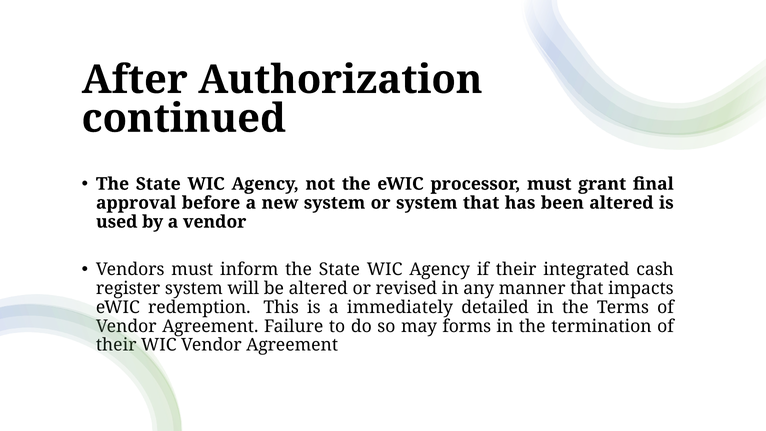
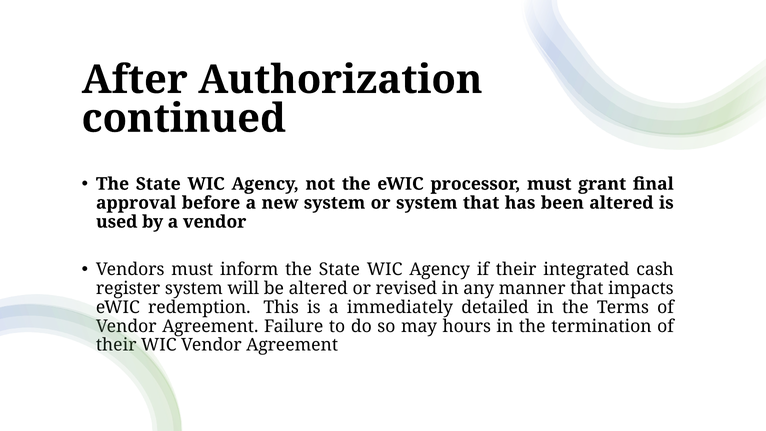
forms: forms -> hours (467, 326)
